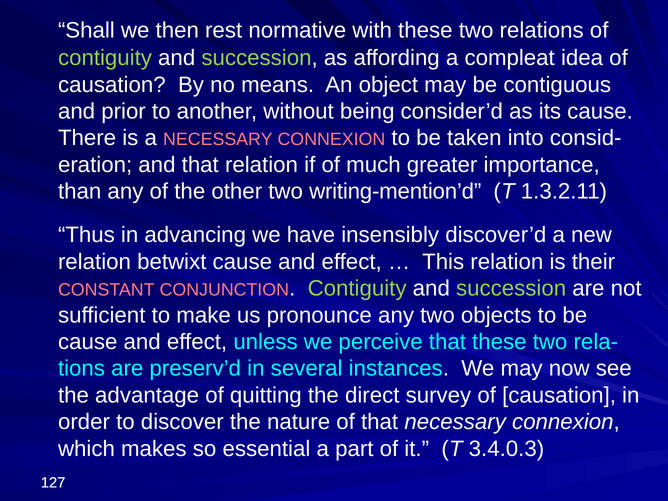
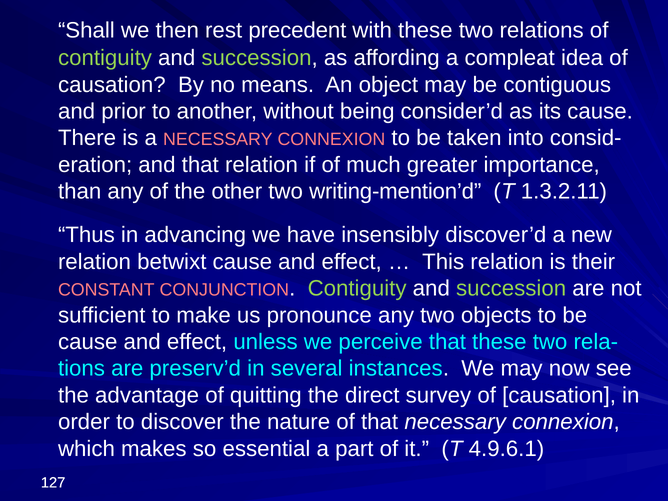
normative: normative -> precedent (297, 30)
3.4.0.3: 3.4.0.3 -> 4.9.6.1 (506, 449)
